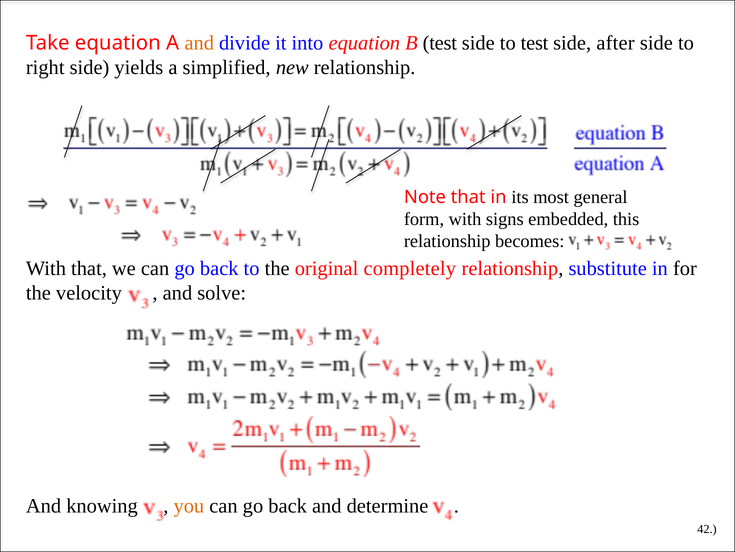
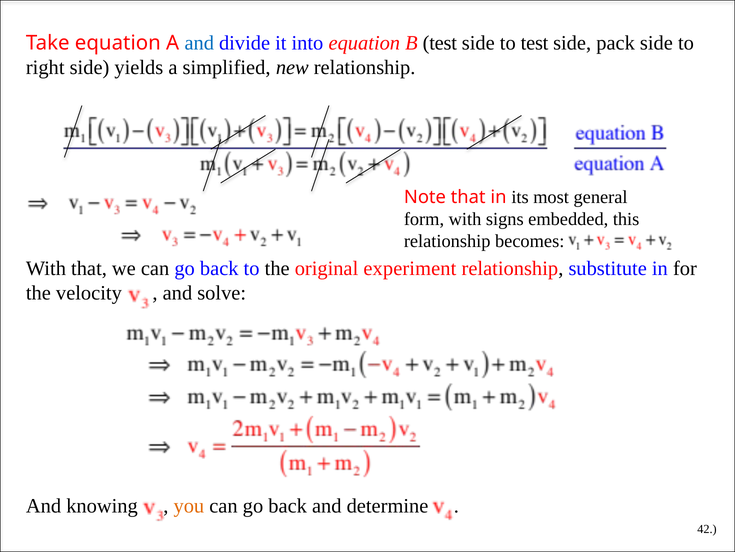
and colour: orange -> blue (199, 43)
after: after -> pack (616, 43)
completely: completely -> experiment (410, 268)
